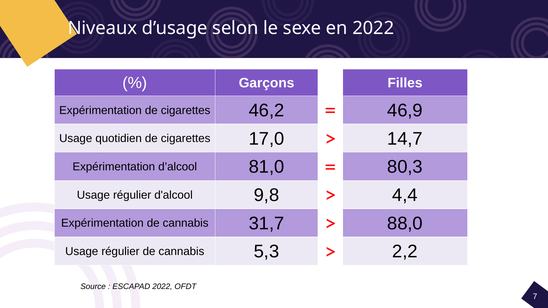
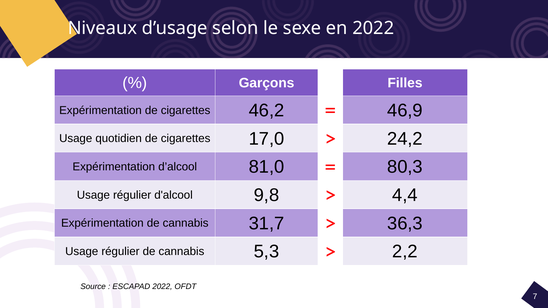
14,7: 14,7 -> 24,2 (405, 139)
88,0: 88,0 -> 36,3 (405, 224)
